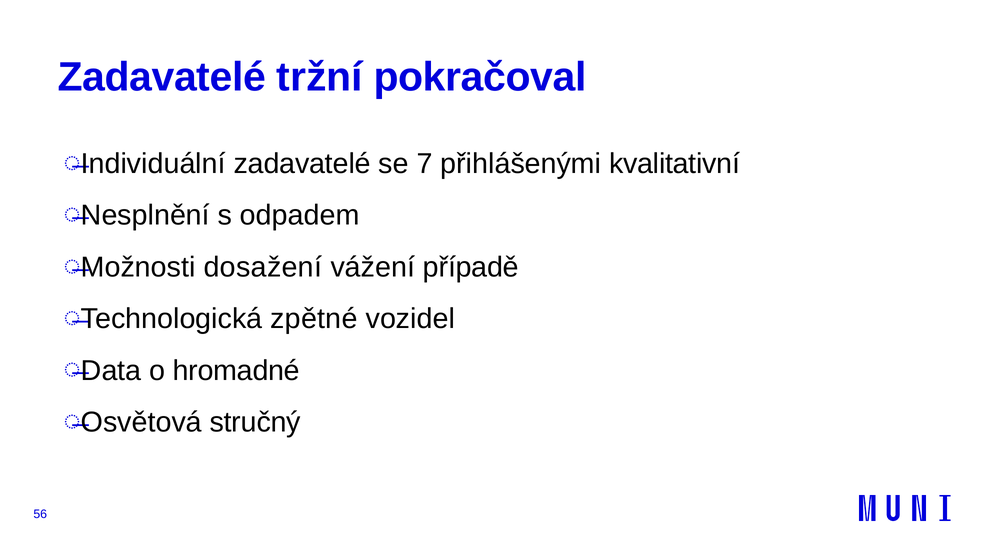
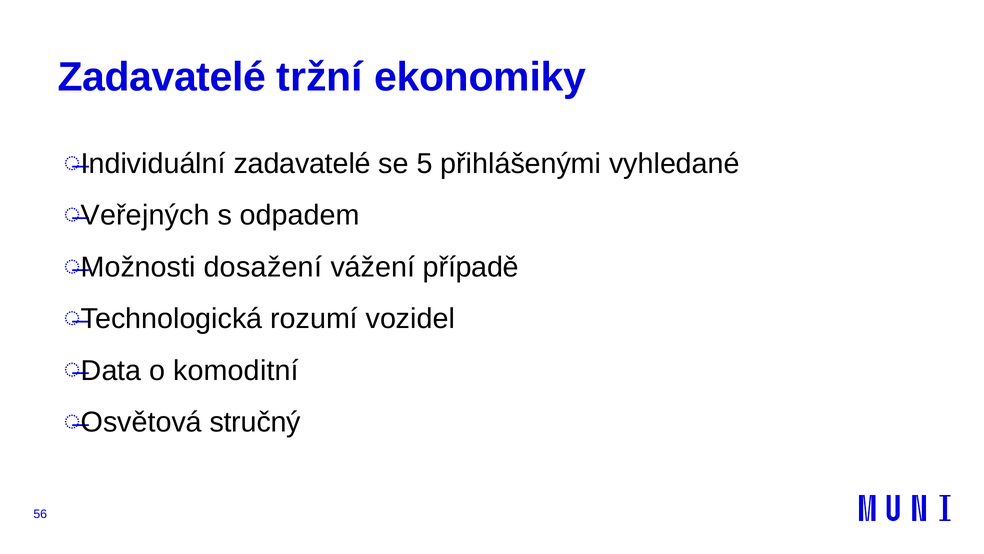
pokračoval: pokračoval -> ekonomiky (480, 77)
7: 7 -> 5 (424, 163)
kvalitativní: kvalitativní -> vyhledané (674, 163)
Nesplnění: Nesplnění -> Veřejných (145, 215)
zpětné: zpětné -> rozumí (314, 319)
hromadné: hromadné -> komoditní (236, 370)
